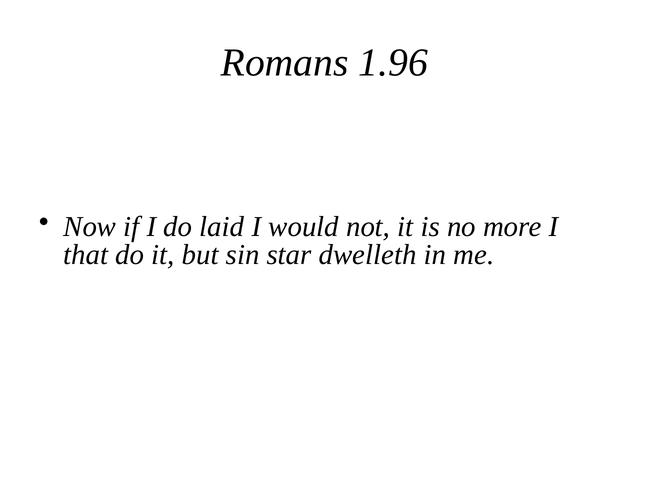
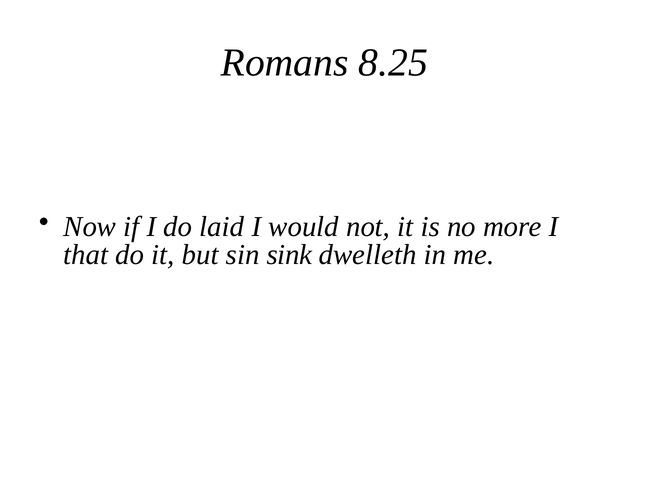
1.96: 1.96 -> 8.25 (393, 63)
star: star -> sink (289, 255)
